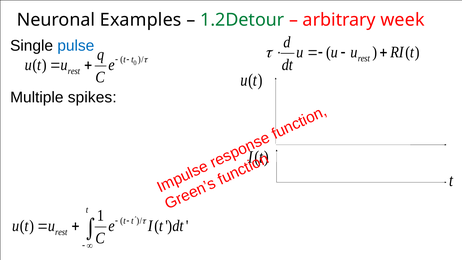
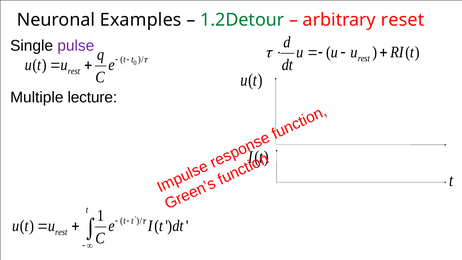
week: week -> reset (403, 20)
pulse colour: blue -> purple (76, 46)
spikes: spikes -> lecture (92, 97)
